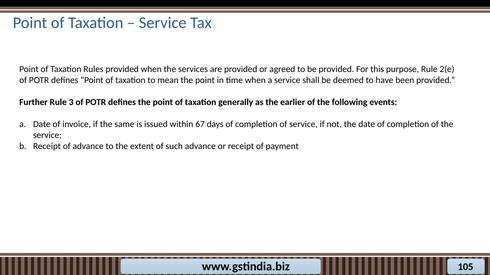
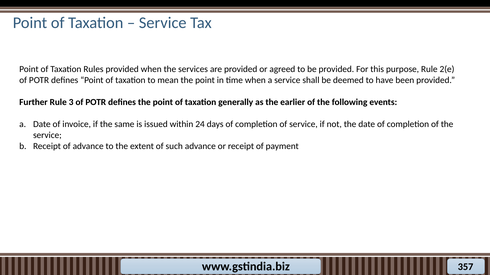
67: 67 -> 24 (200, 124)
105: 105 -> 357 (466, 268)
